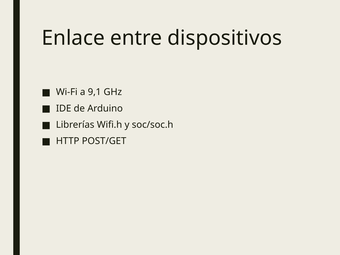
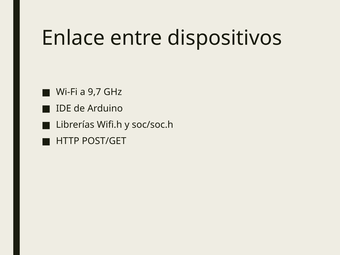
9,1: 9,1 -> 9,7 (94, 92)
